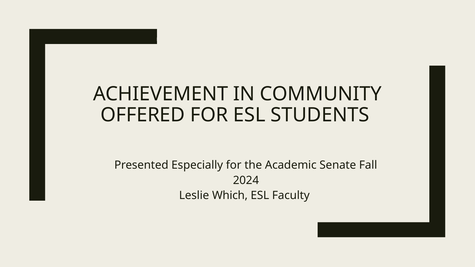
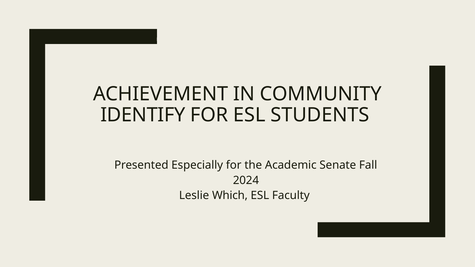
OFFERED: OFFERED -> IDENTIFY (143, 115)
